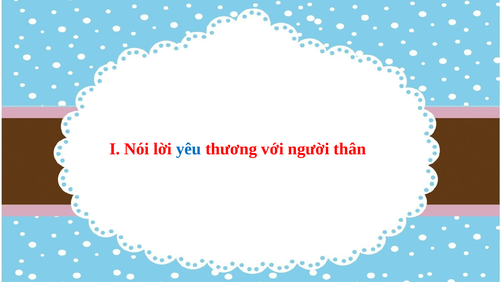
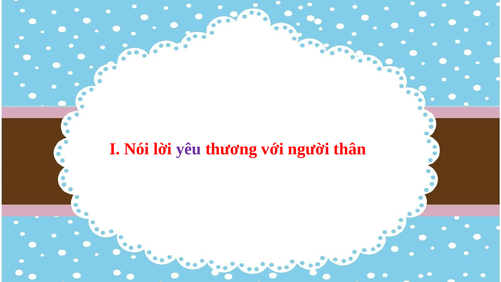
yêu colour: blue -> purple (189, 149)
